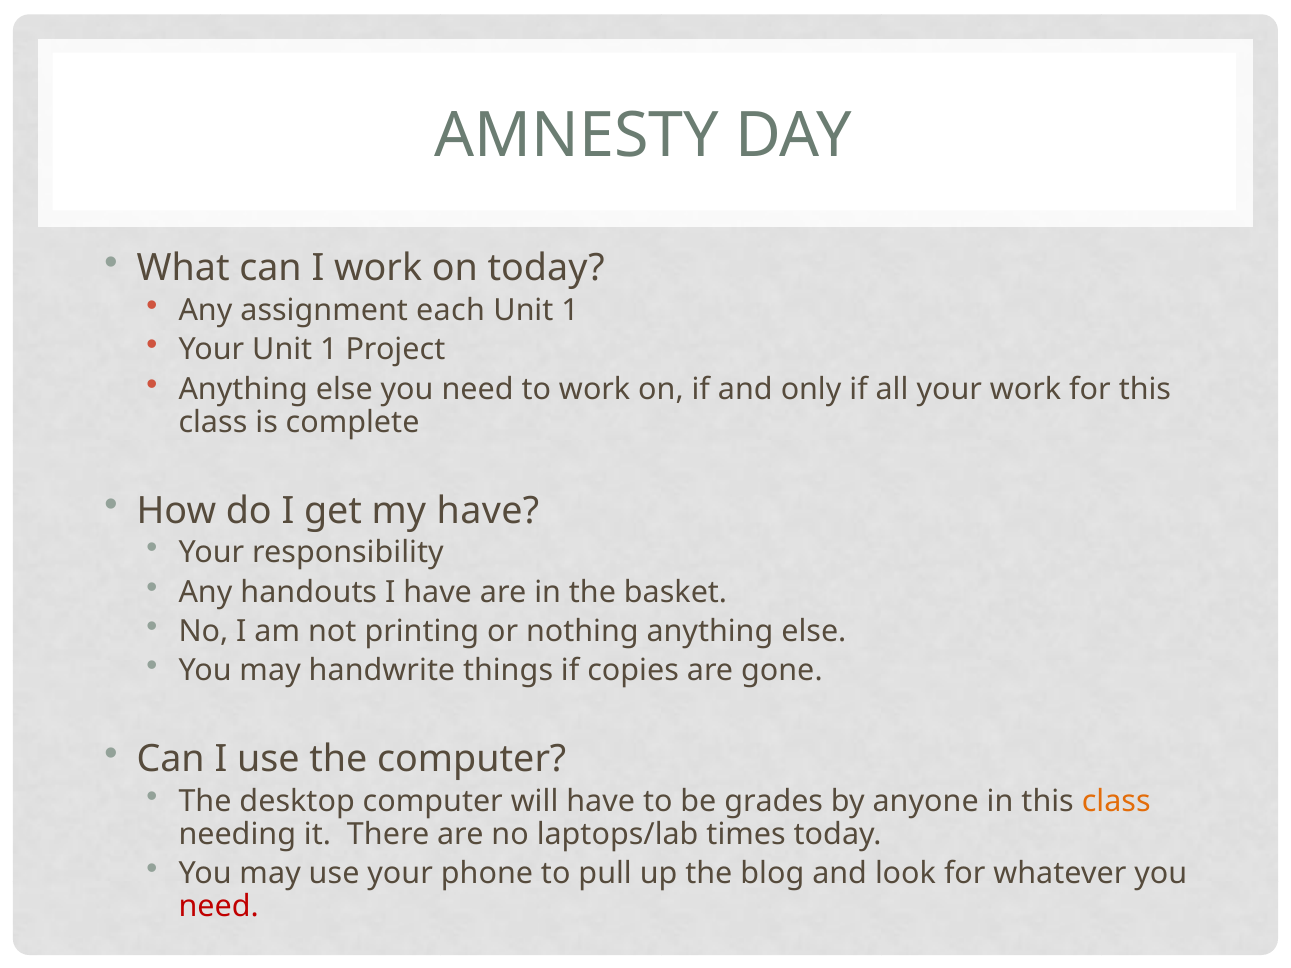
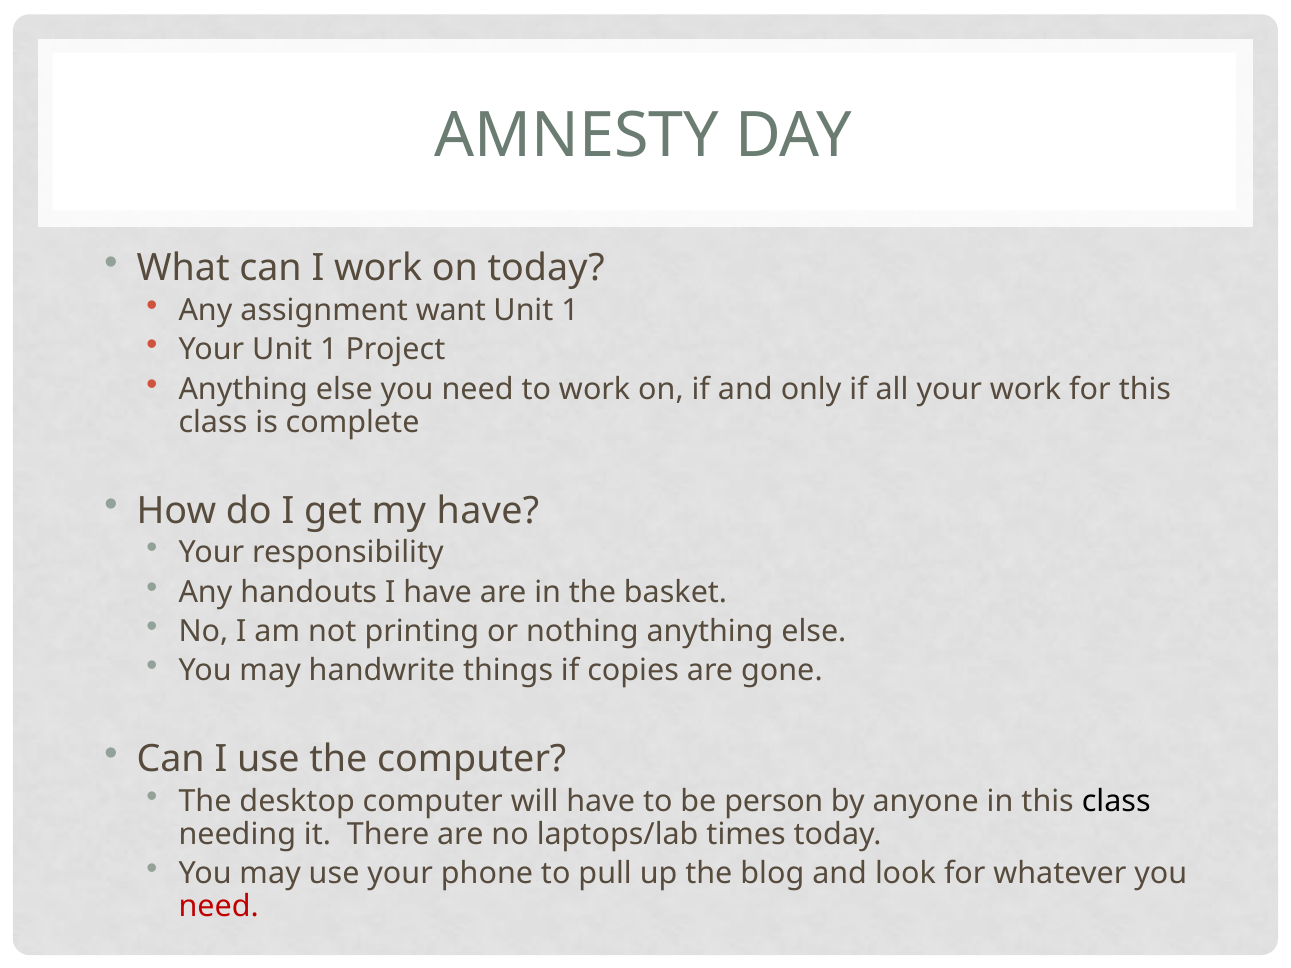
each: each -> want (451, 311)
grades: grades -> person (774, 802)
class colour: orange -> black (1116, 802)
